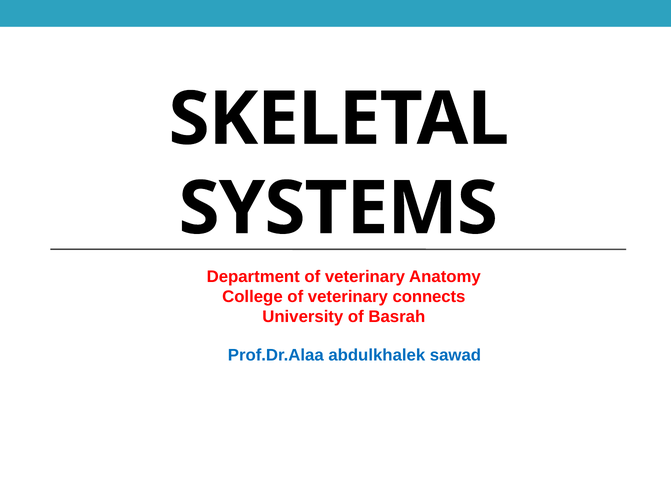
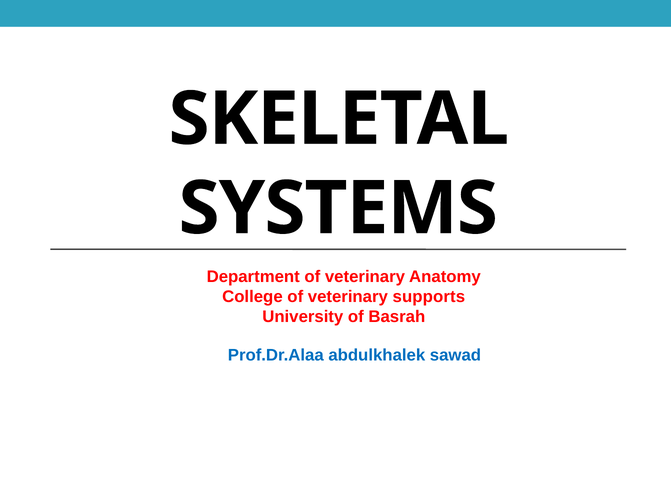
connects: connects -> supports (429, 297)
